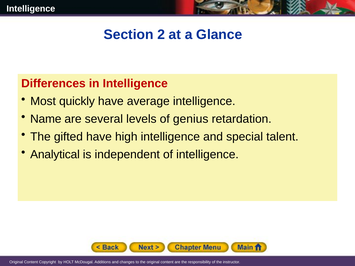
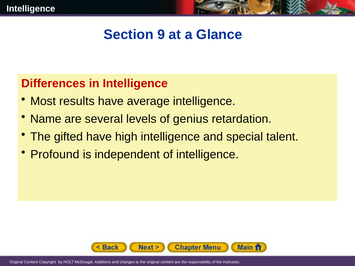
2: 2 -> 9 (161, 35)
quickly: quickly -> results (77, 101)
Analytical: Analytical -> Profound (55, 155)
